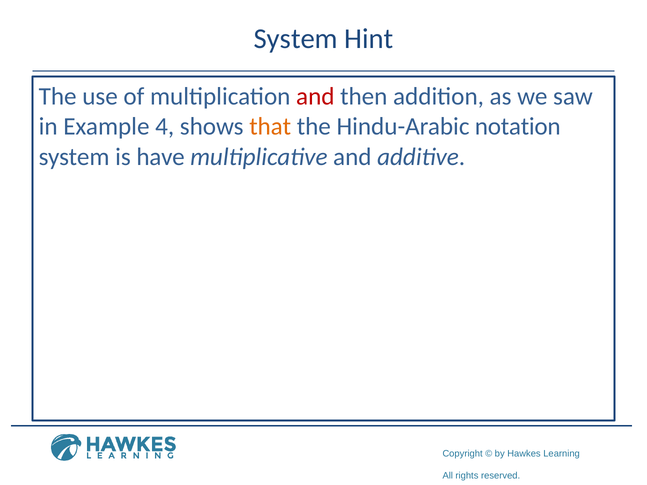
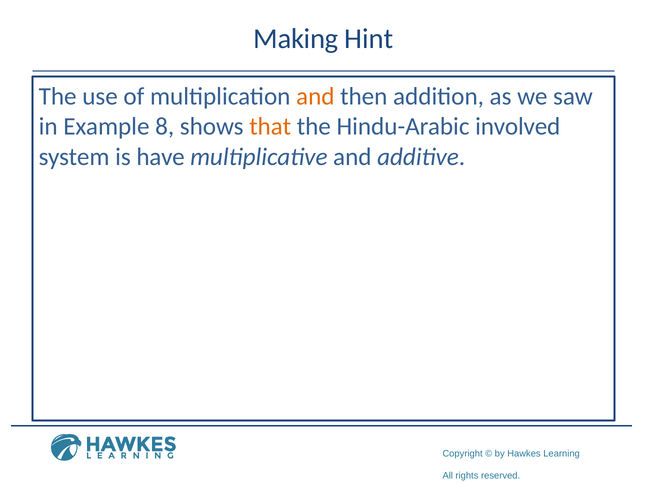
System: System -> Making (296, 39)
and colour: red -> orange (315, 97)
4: 4 -> 8 (165, 127)
notation: notation -> involved (518, 127)
